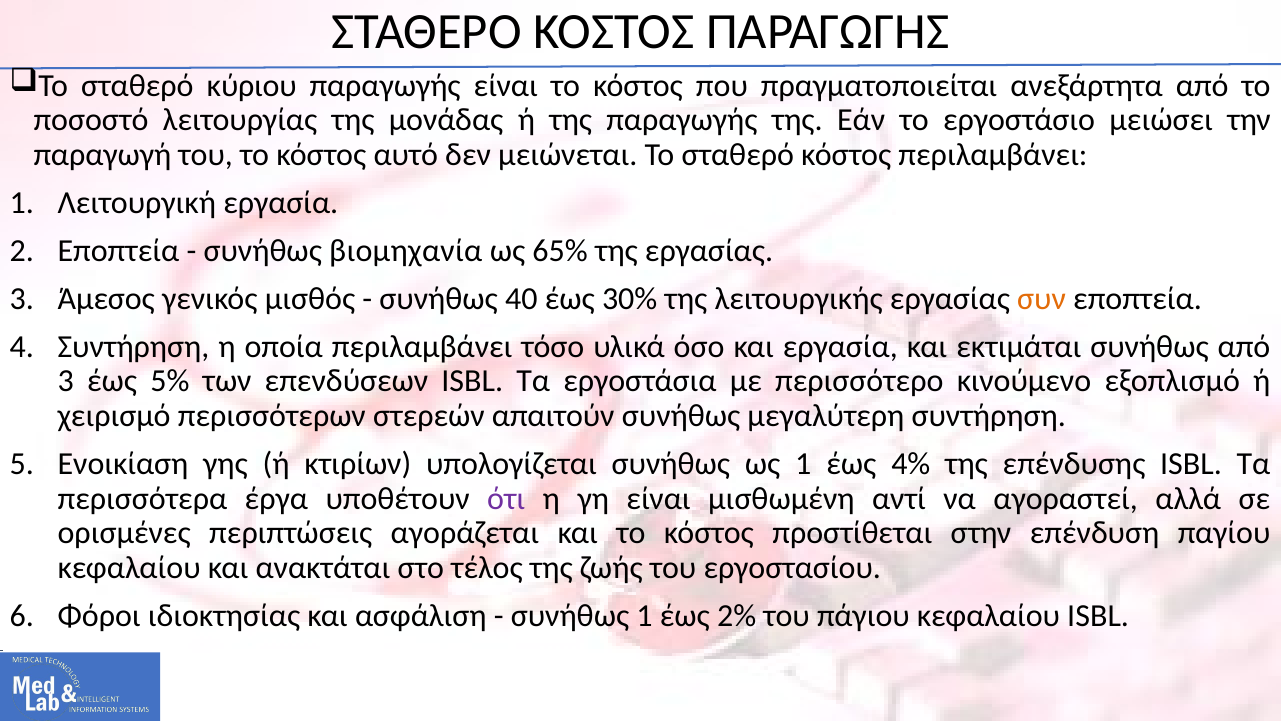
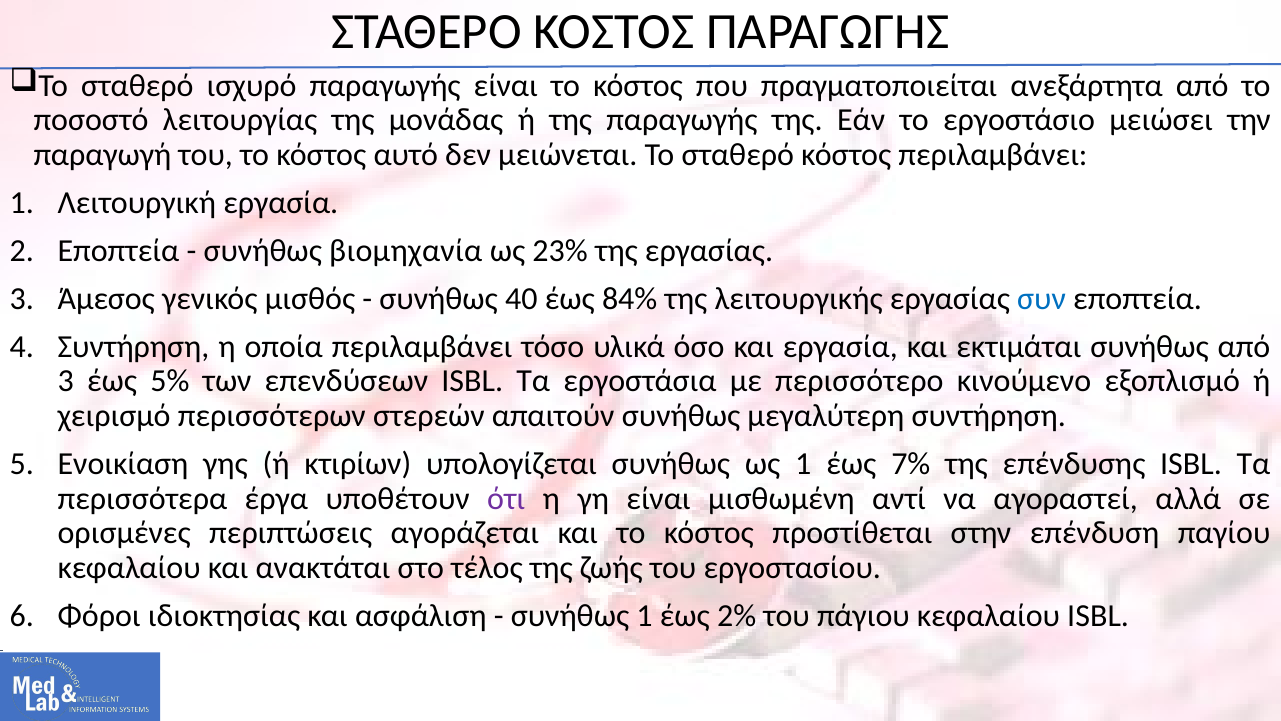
κύριου: κύριου -> ισχυρό (252, 86)
65%: 65% -> 23% (560, 251)
30%: 30% -> 84% (630, 299)
συν colour: orange -> blue (1042, 299)
4%: 4% -> 7% (911, 464)
